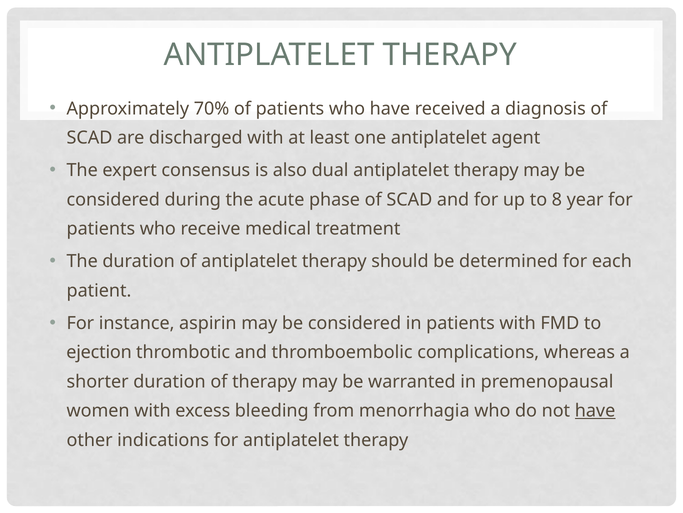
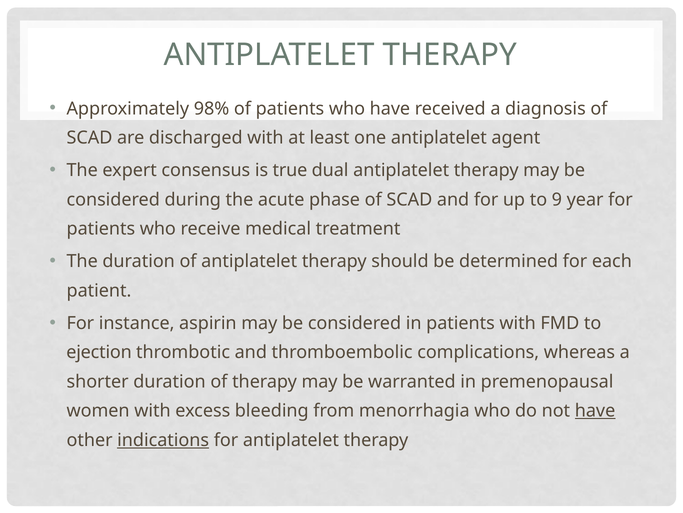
70%: 70% -> 98% (212, 108)
also: also -> true (290, 170)
8: 8 -> 9 (557, 199)
indications underline: none -> present (163, 440)
